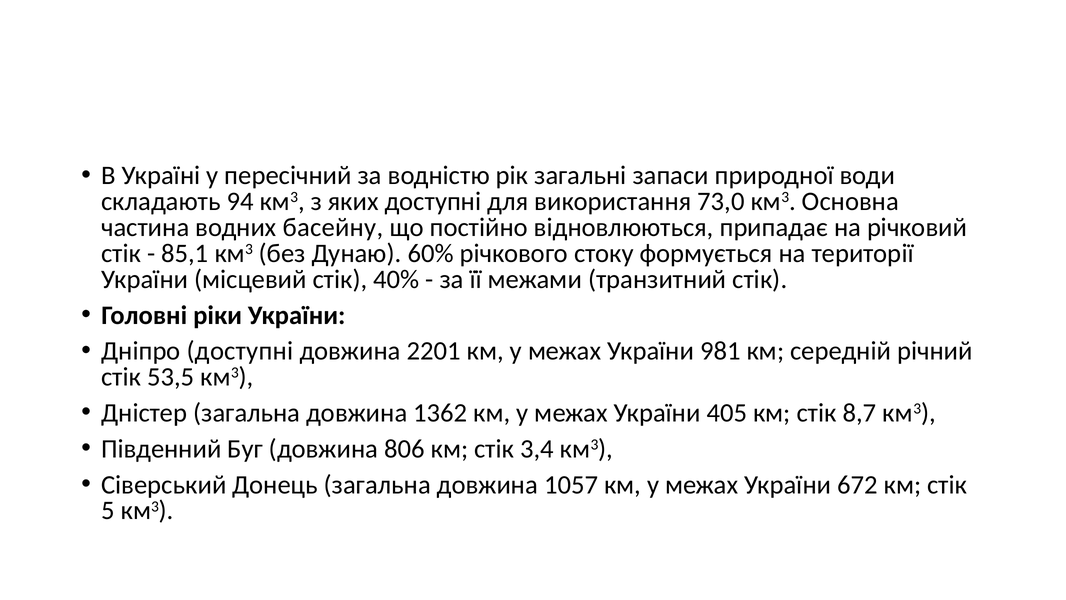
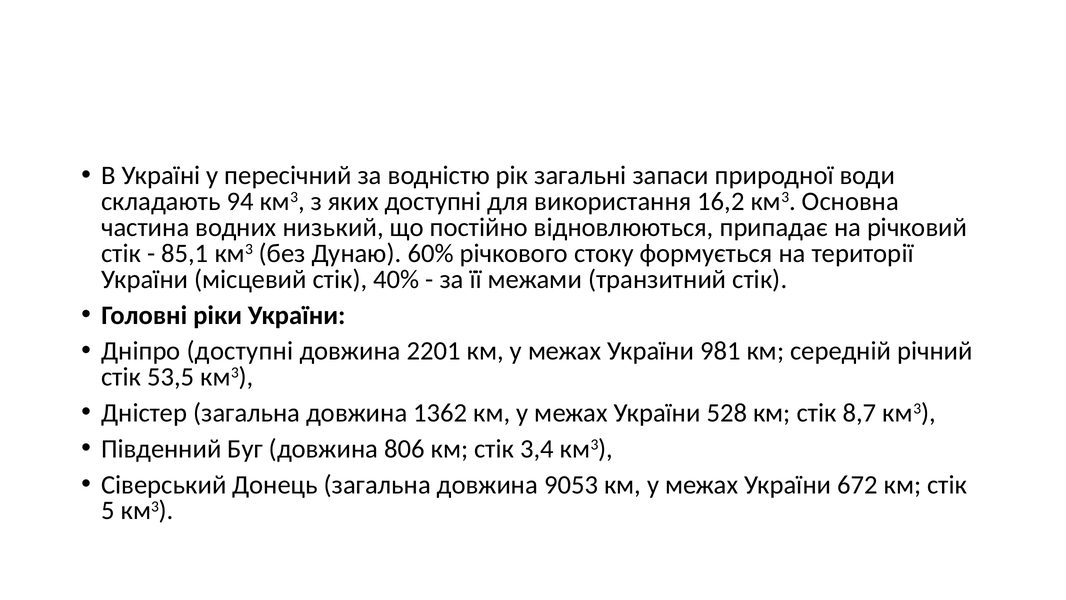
73,0: 73,0 -> 16,2 (721, 201)
басейну: басейну -> низький (333, 227)
405: 405 -> 528 (727, 413)
1057: 1057 -> 9053 (571, 484)
